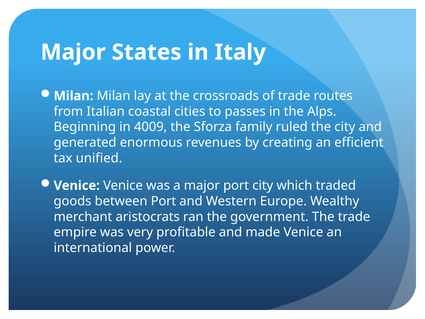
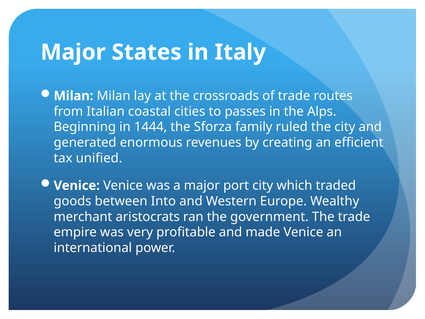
4009: 4009 -> 1444 (151, 127)
between Port: Port -> Into (163, 201)
